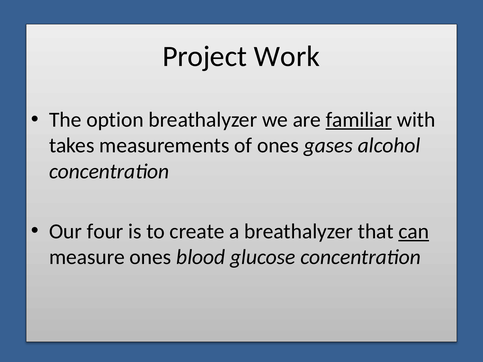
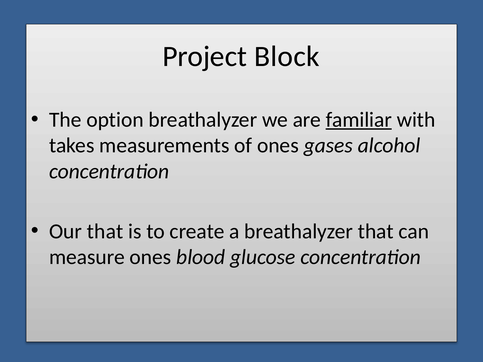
Work: Work -> Block (287, 56)
Our four: four -> that (105, 232)
can underline: present -> none (414, 232)
